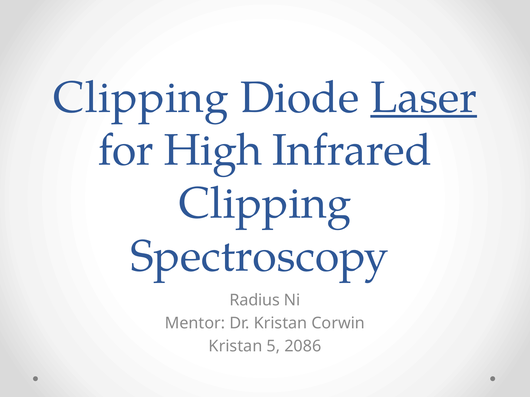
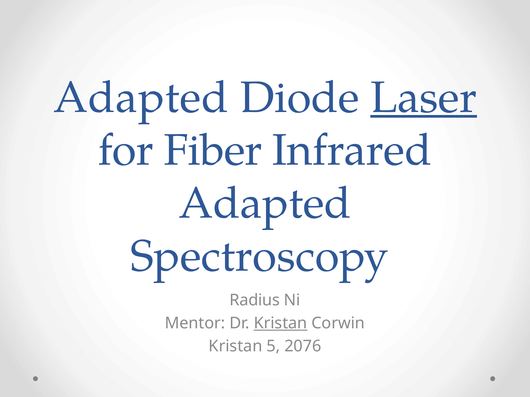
Clipping: Clipping -> Adapted (141, 98)
High: High -> Fiber (213, 151)
Clipping: Clipping -> Adapted (265, 204)
Kristan underline: none -> present (281, 324)
2086: 2086 -> 2076 (303, 346)
